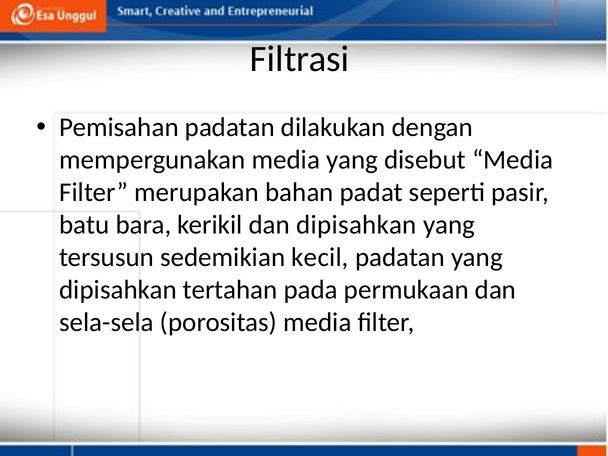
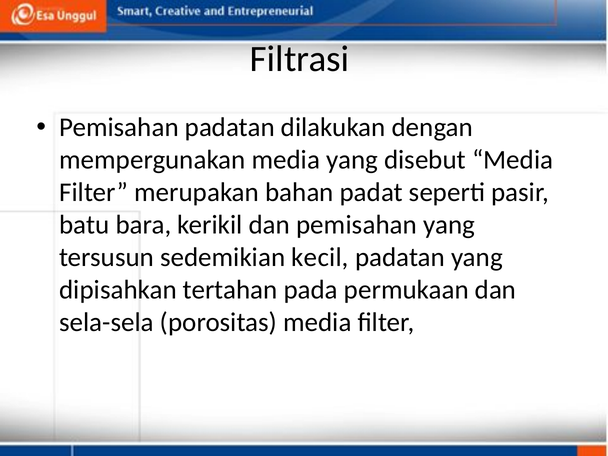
dan dipisahkan: dipisahkan -> pemisahan (357, 225)
